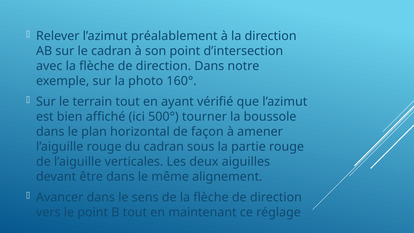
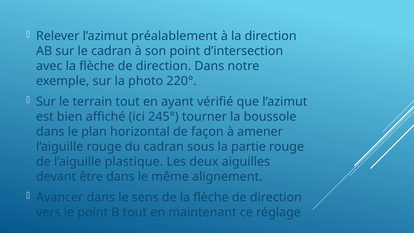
160°: 160° -> 220° (182, 81)
500°: 500° -> 245° (163, 117)
verticales: verticales -> plastique (134, 162)
